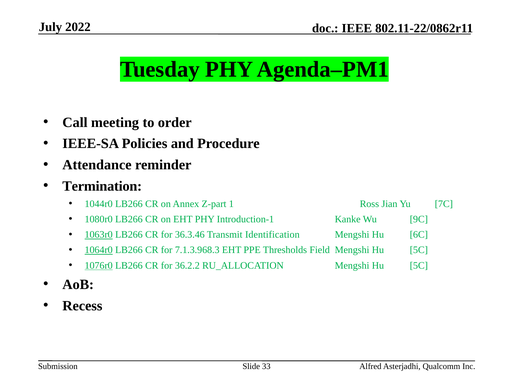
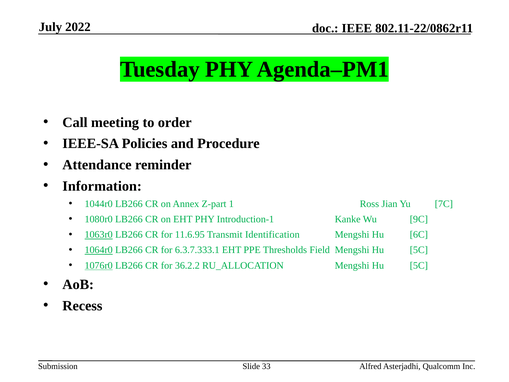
Termination: Termination -> Information (102, 186)
36.3.46: 36.3.46 -> 11.6.95 (190, 234)
7.1.3.968.3: 7.1.3.968.3 -> 6.3.7.333.1 (197, 250)
